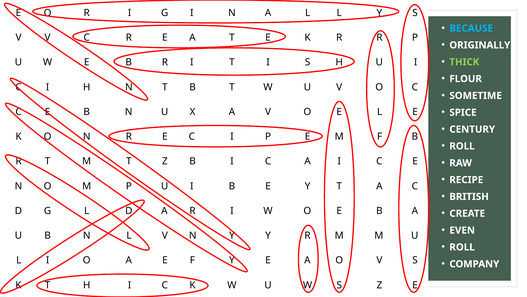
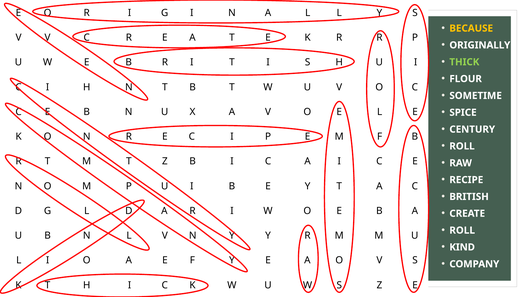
BECAUSE colour: light blue -> yellow (471, 28)
EVEN: EVEN -> ROLL (462, 230)
ROLL: ROLL -> KIND (462, 247)
